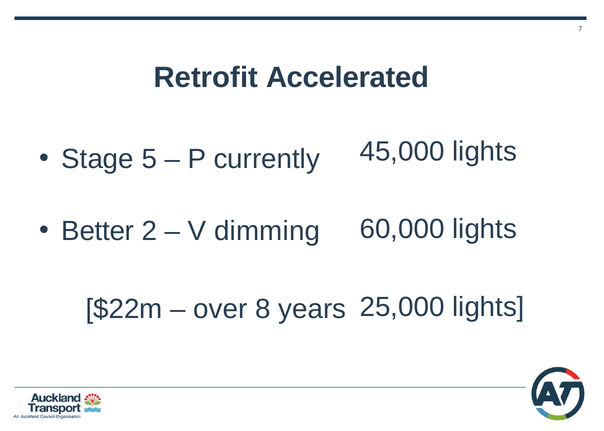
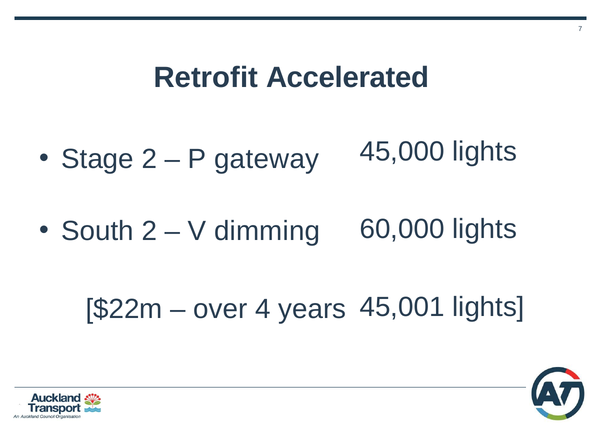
Stage 5: 5 -> 2 (149, 159)
currently: currently -> gateway (267, 159)
Better: Better -> South (98, 231)
25,000: 25,000 -> 45,001 (402, 307)
8: 8 -> 4 (263, 309)
